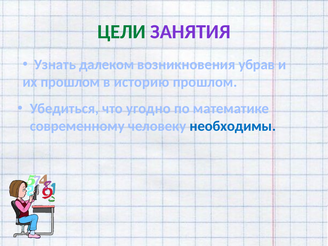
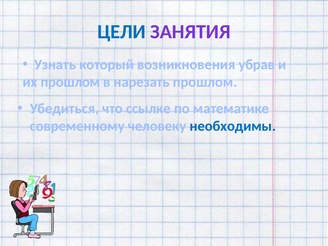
ЦЕЛИ colour: green -> blue (122, 32)
далеком: далеком -> который (107, 65)
историю: историю -> нарезать (142, 82)
угодно: угодно -> ссылке (148, 109)
